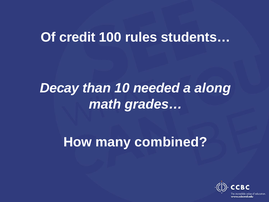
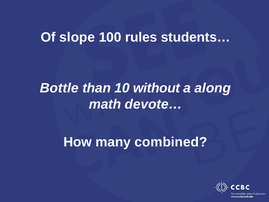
credit: credit -> slope (77, 37)
Decay: Decay -> Bottle (59, 88)
needed: needed -> without (157, 88)
grades…: grades… -> devote… (153, 104)
